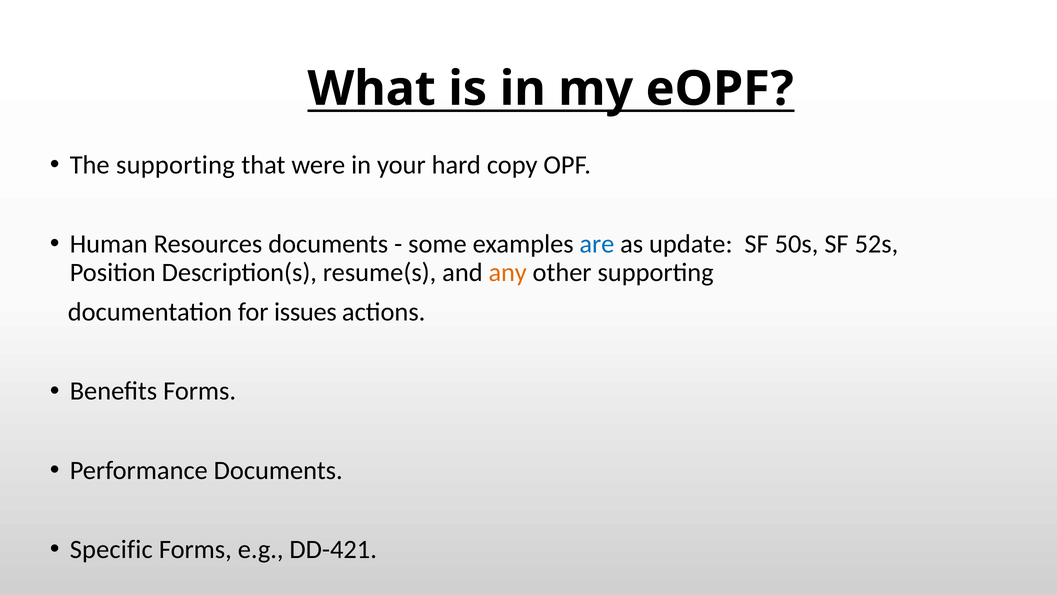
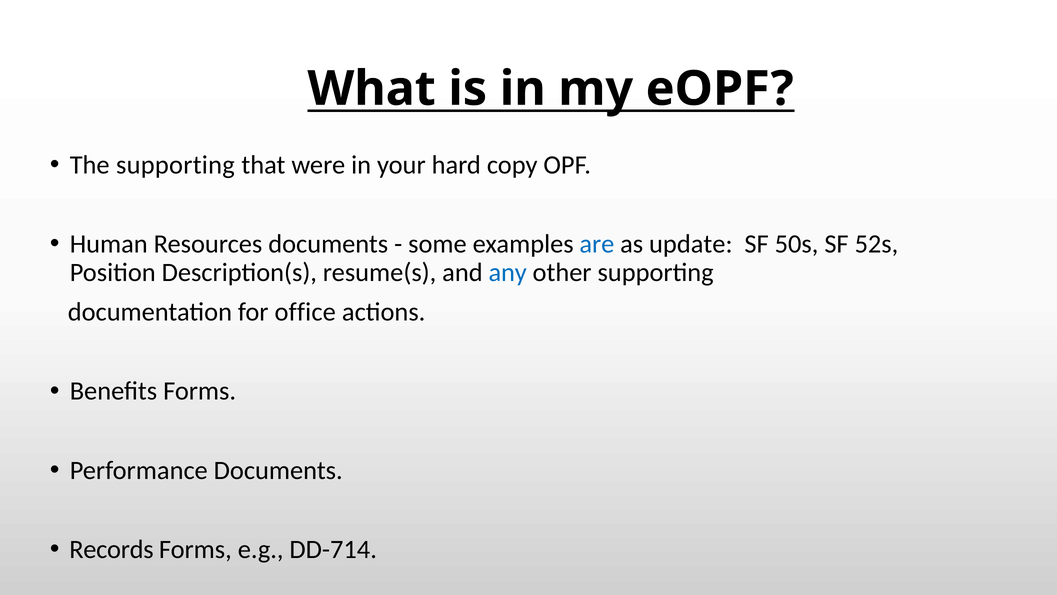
any colour: orange -> blue (508, 272)
issues: issues -> office (305, 312)
Specific: Specific -> Records (111, 549)
DD-421: DD-421 -> DD-714 (333, 549)
